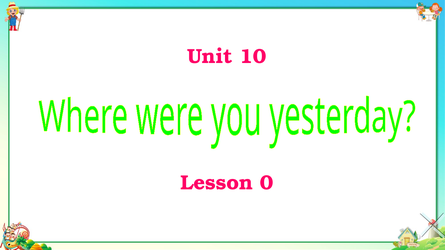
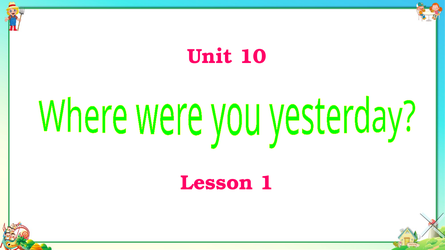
0: 0 -> 1 (267, 183)
